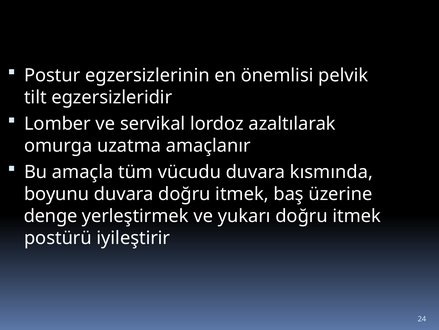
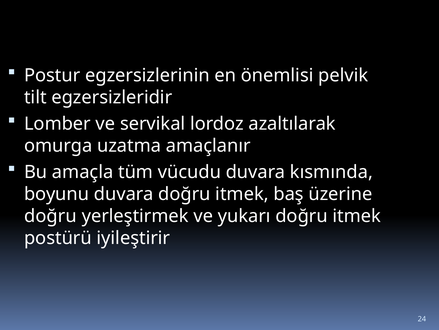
denge: denge -> doğru (50, 216)
